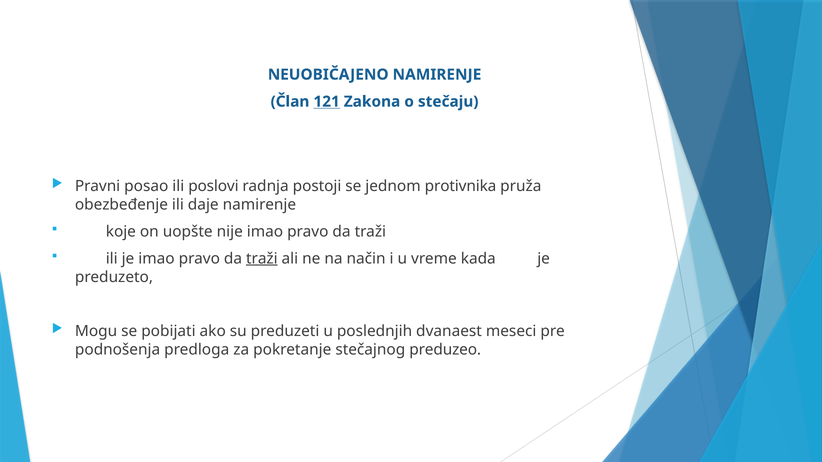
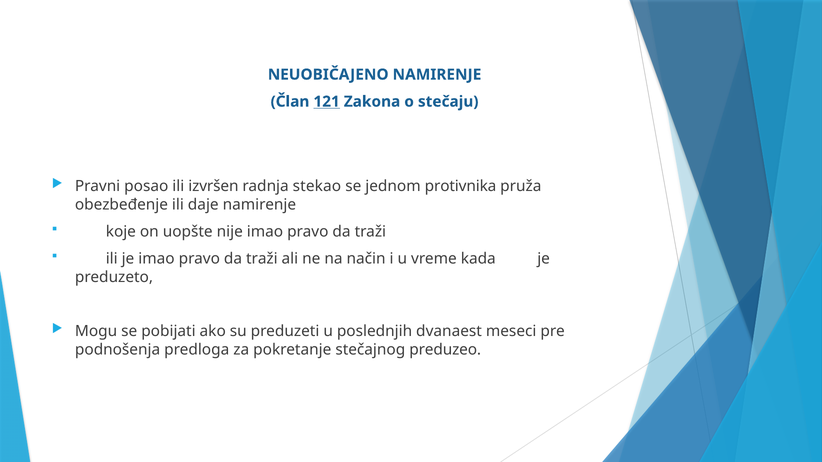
poslovi: poslovi -> izvršen (213, 186)
postoji: postoji -> stekao (317, 186)
traži underline: present -> none (262, 259)
